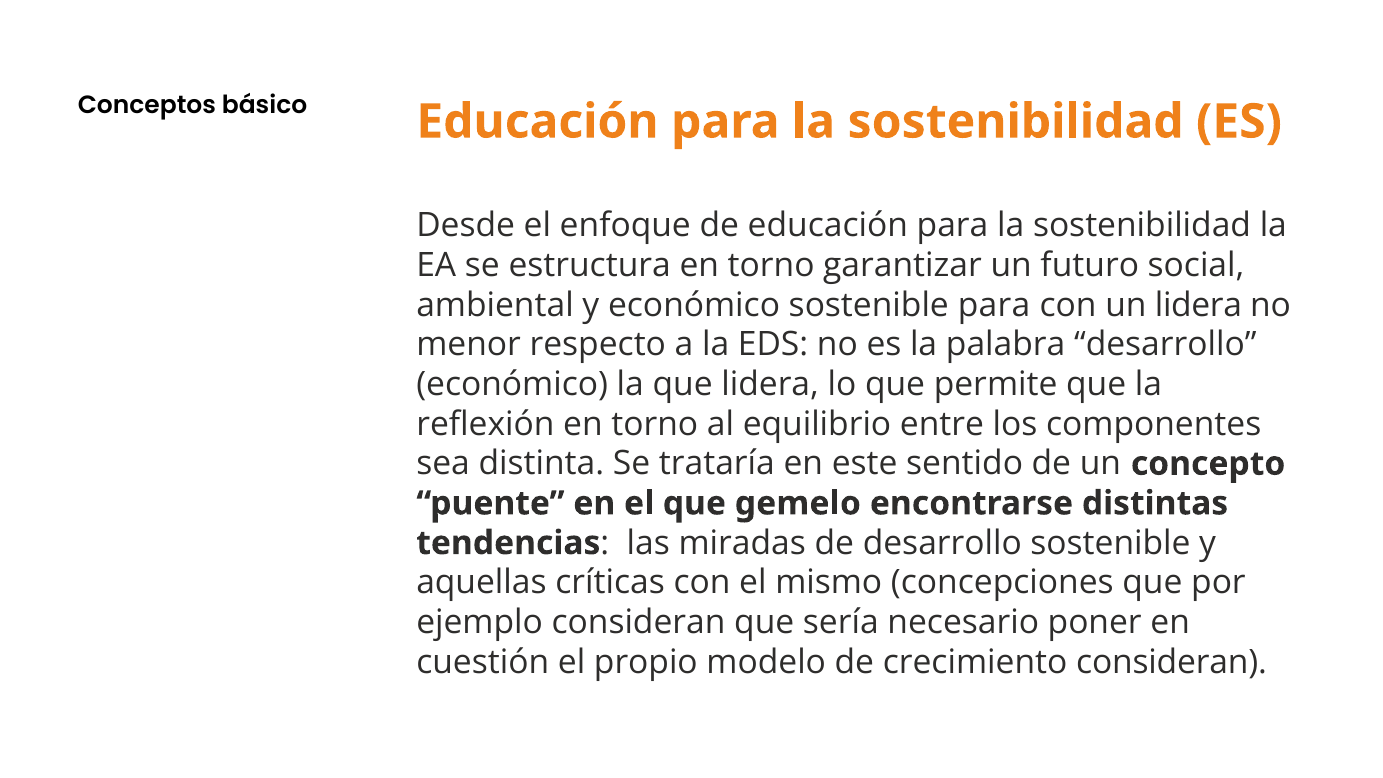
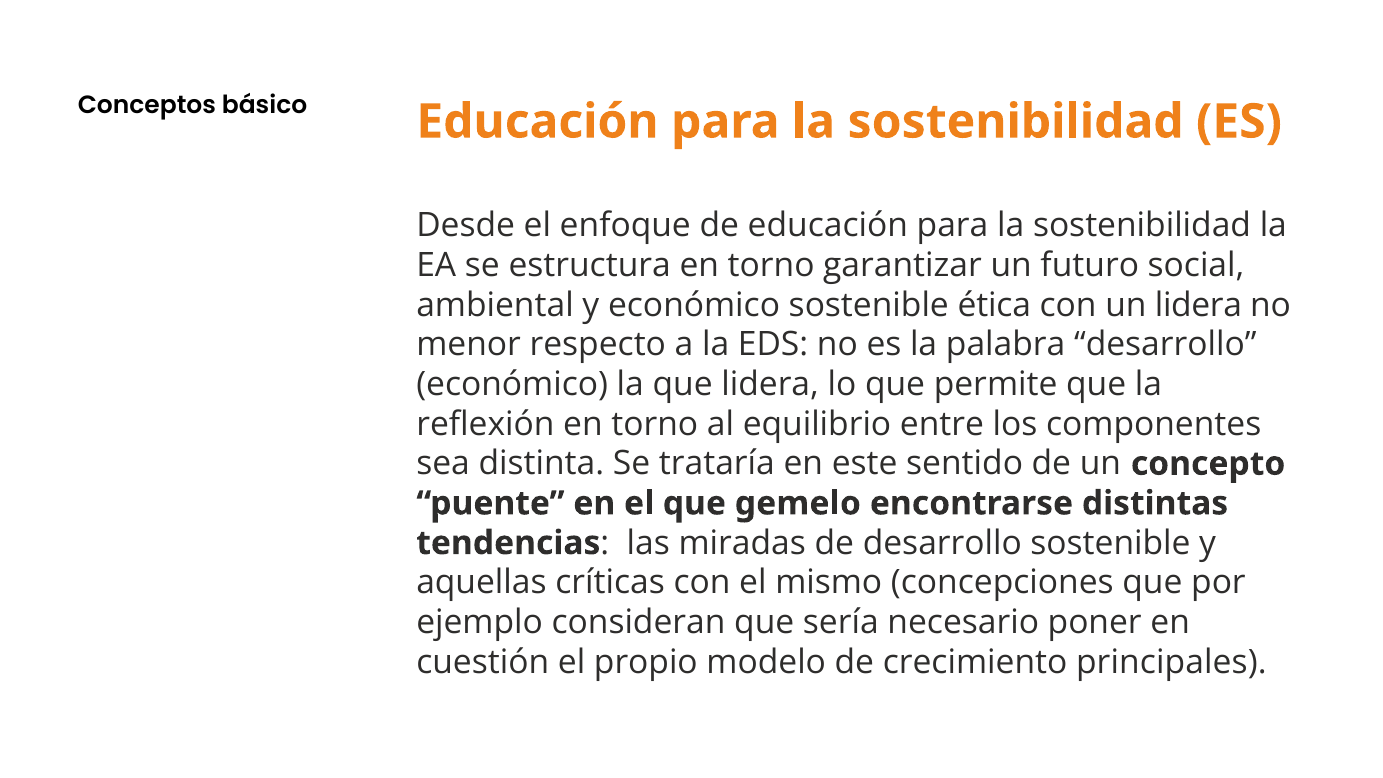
sostenible para: para -> ética (994, 305)
crecimiento consideran: consideran -> principales (1171, 662)
